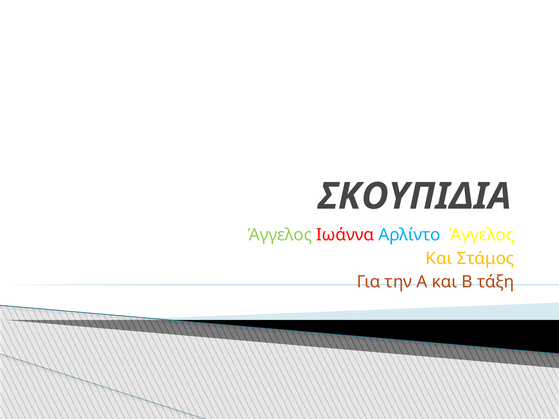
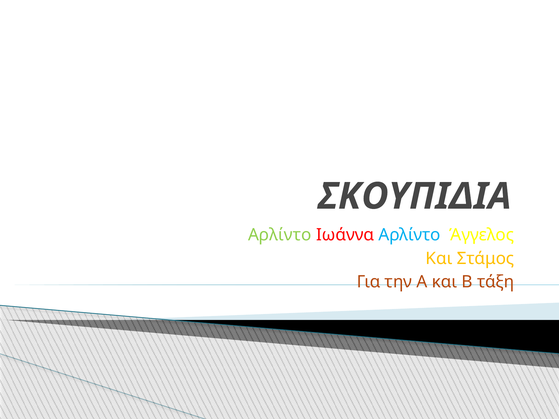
Άγγελος: Άγγελος -> Αρλίντο (280, 235)
